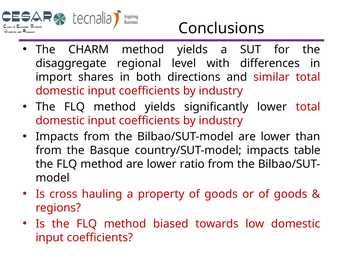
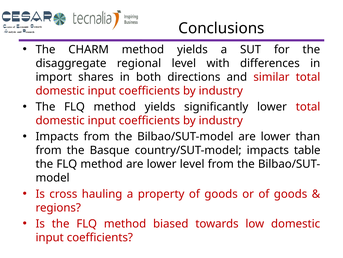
lower ratio: ratio -> level (192, 164)
